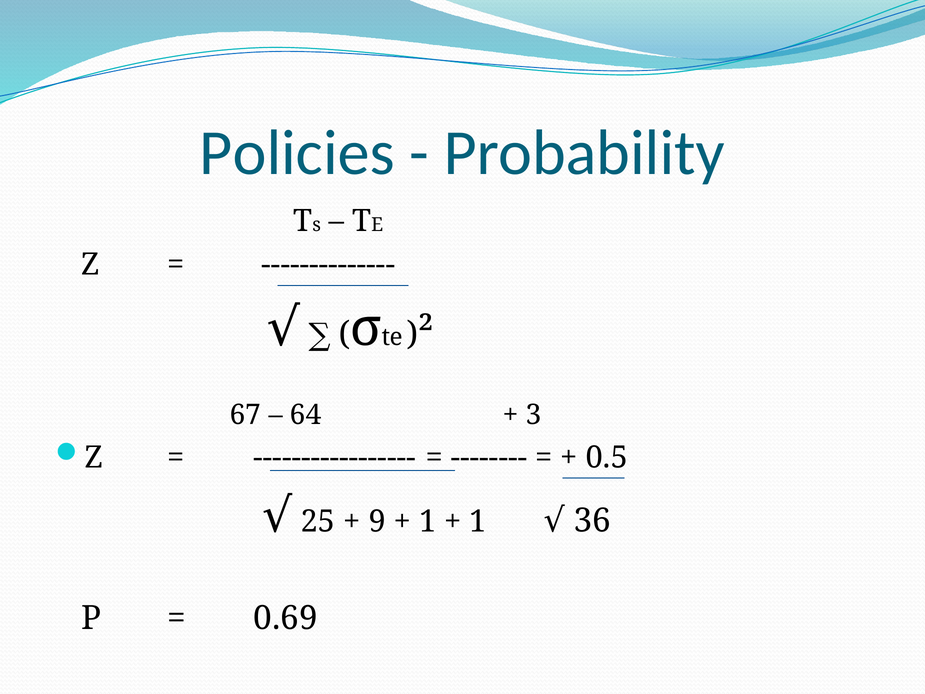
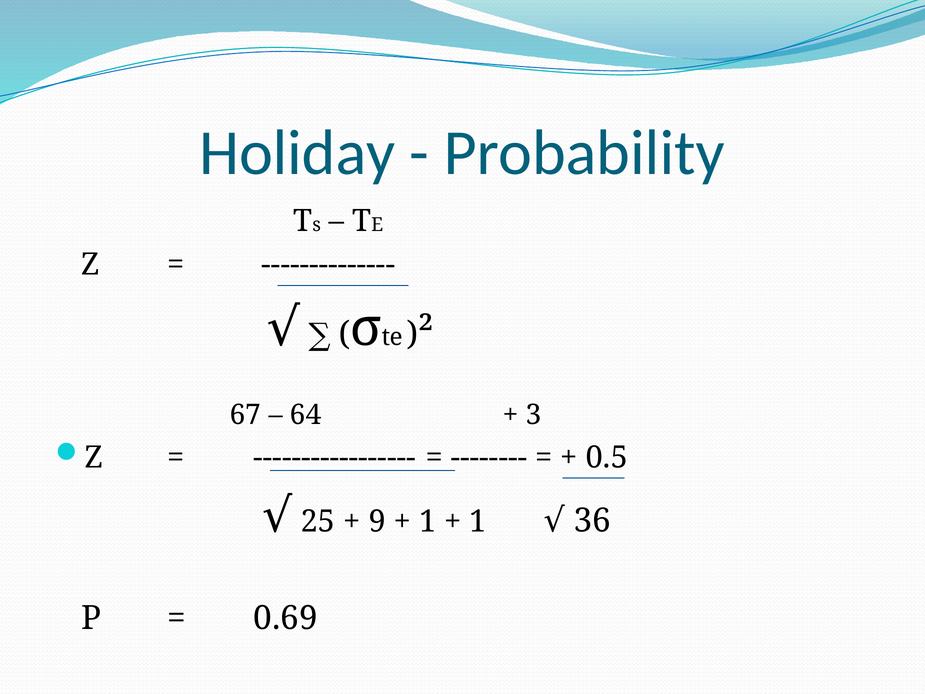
Policies: Policies -> Holiday (297, 153)
